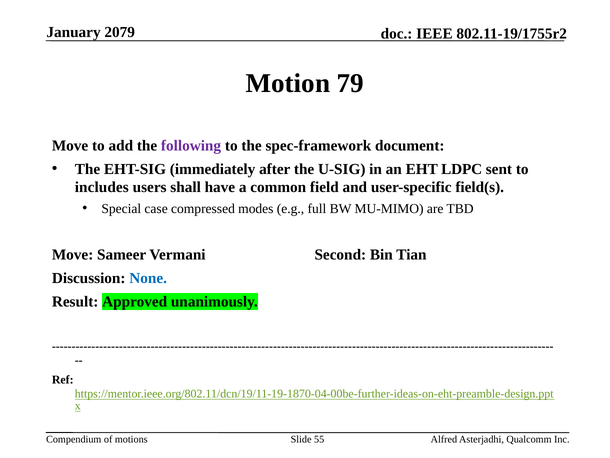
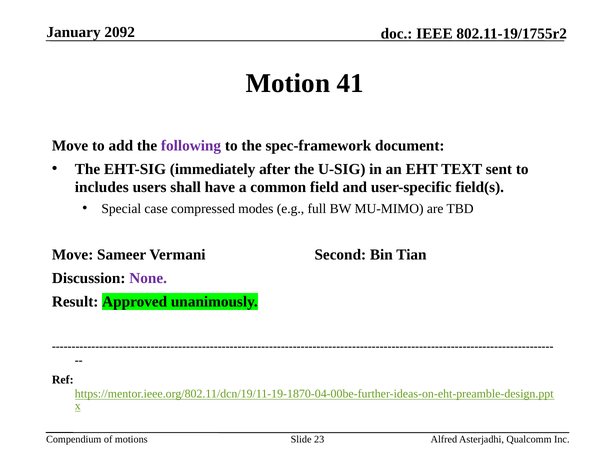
2079: 2079 -> 2092 (120, 32)
79: 79 -> 41 (350, 83)
LDPC: LDPC -> TEXT (462, 169)
None colour: blue -> purple (148, 278)
55: 55 -> 23 (319, 439)
